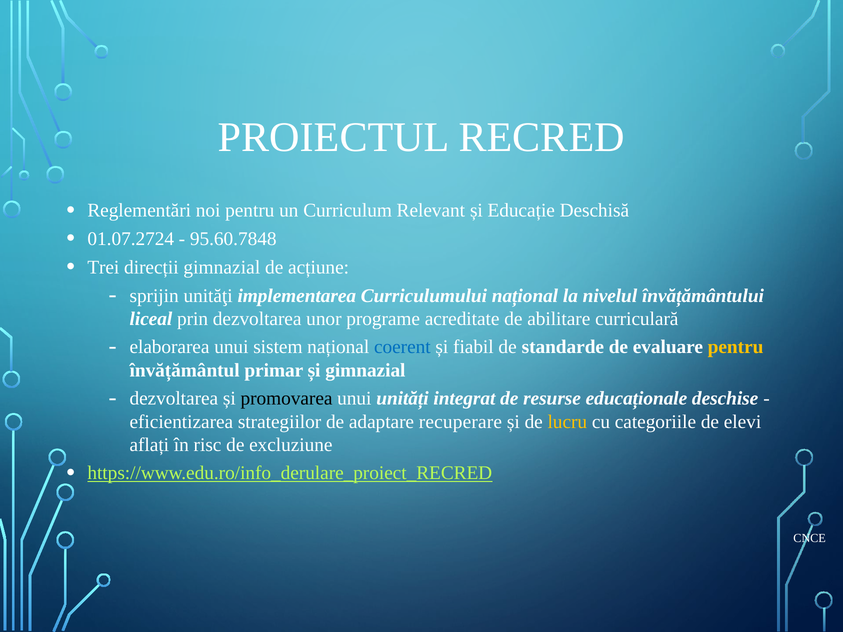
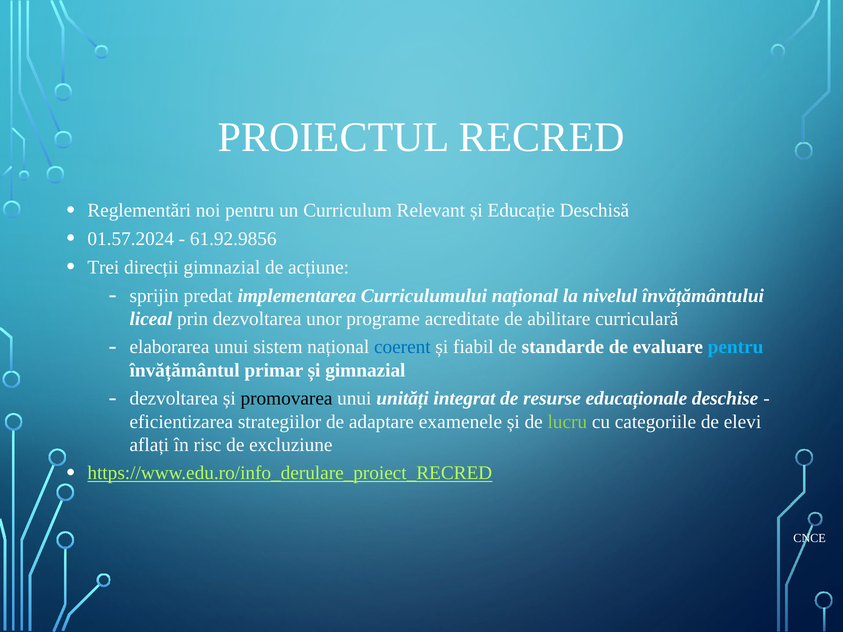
01.07.2724: 01.07.2724 -> 01.57.2024 (131, 239)
95.60.7848: 95.60.7848 -> 61.92.9856 (233, 239)
unităţi: unităţi -> predat (208, 296)
pentru colour: yellow -> light blue (736, 347)
recuperare: recuperare -> examenele (460, 422)
lucru colour: yellow -> light green (567, 422)
